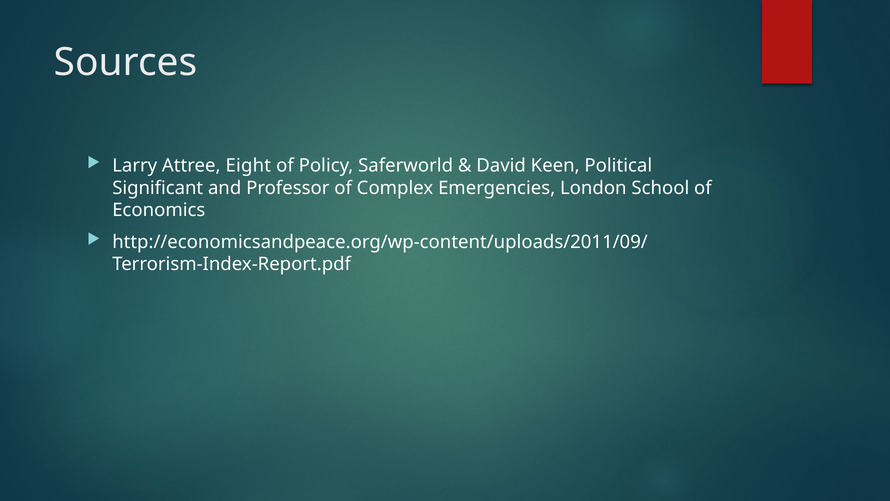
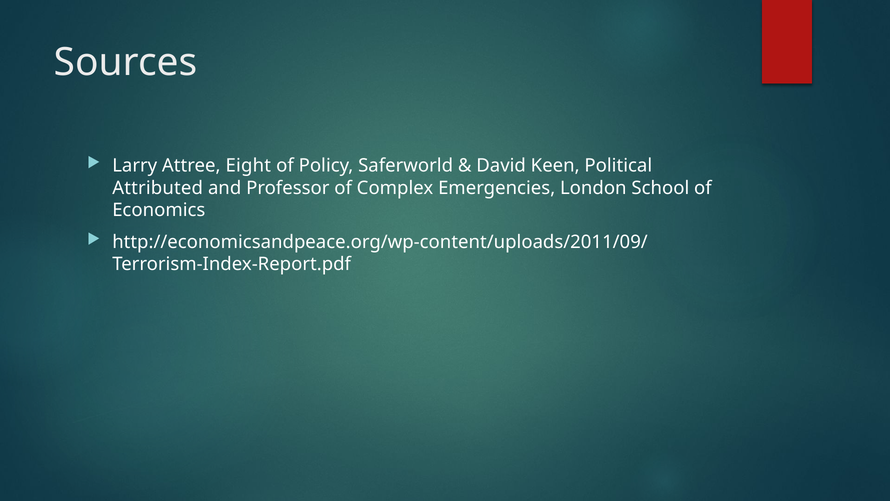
Significant: Significant -> Attributed (158, 188)
